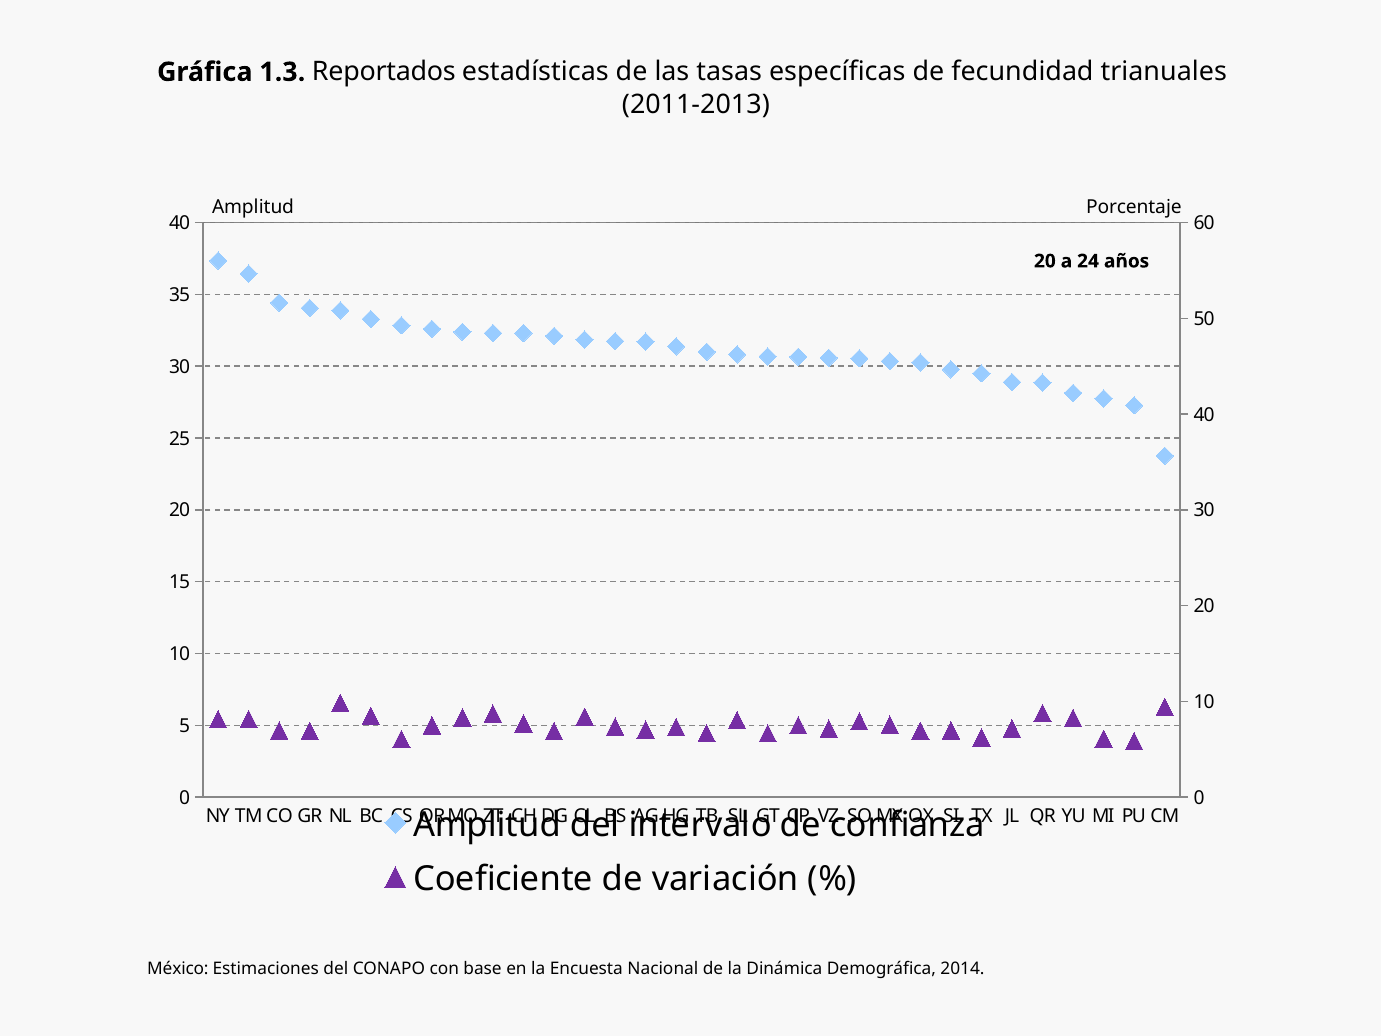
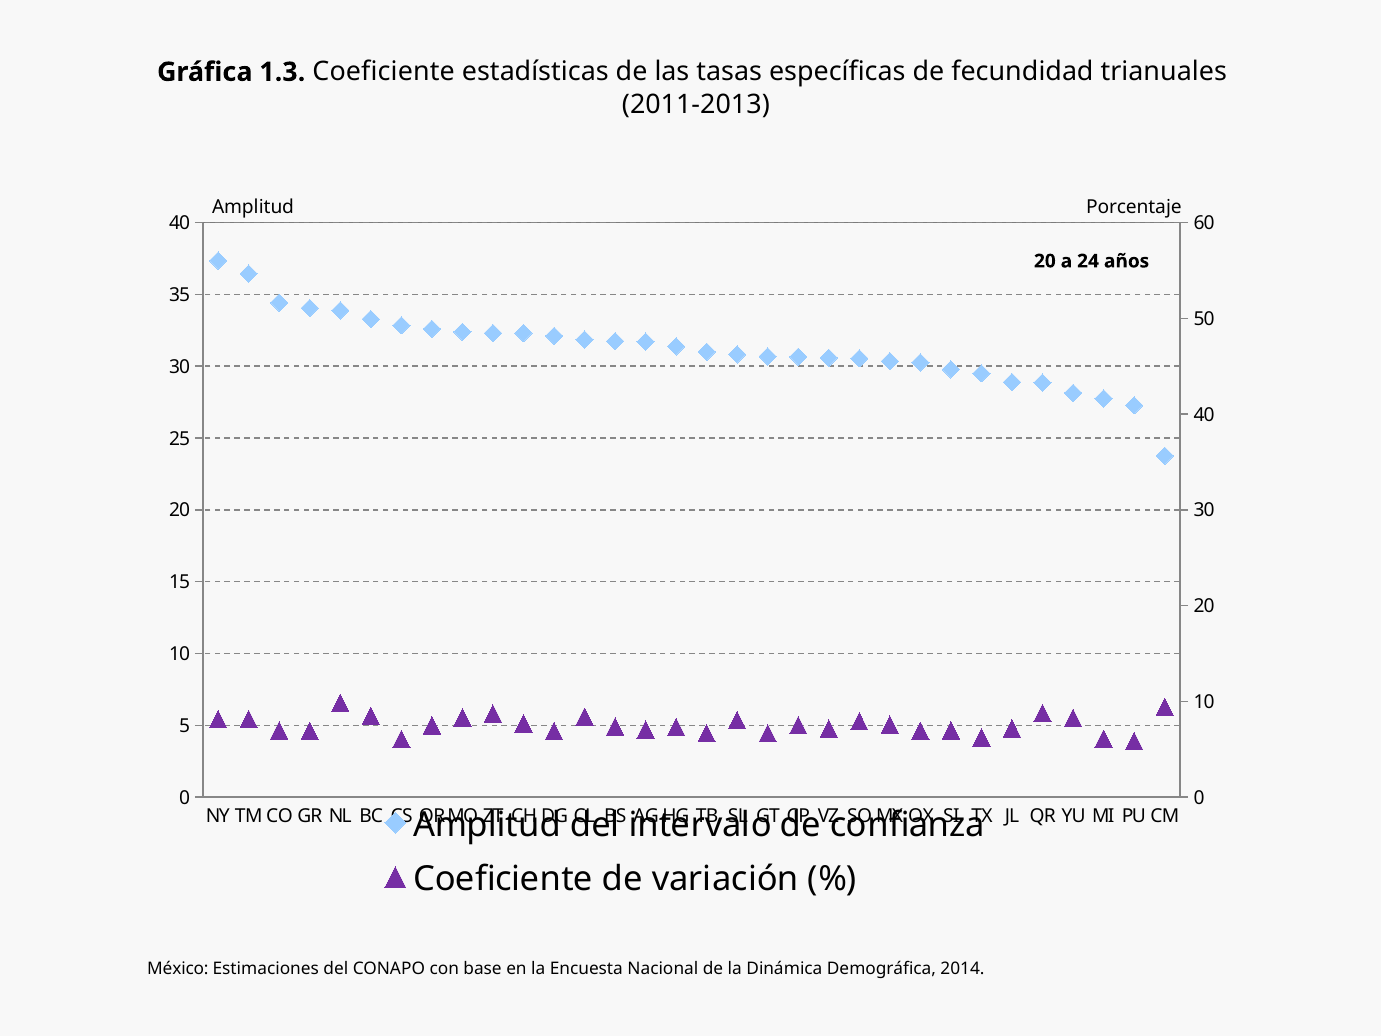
1.3 Reportados: Reportados -> Coeficiente (384, 72)
